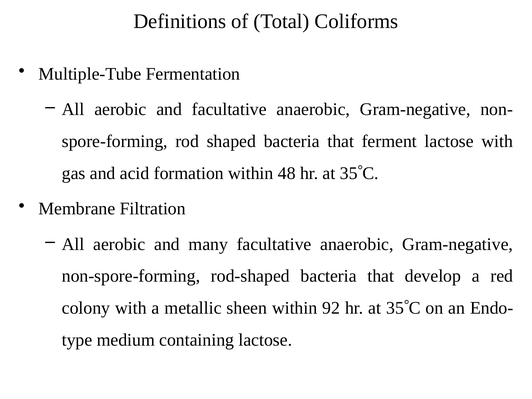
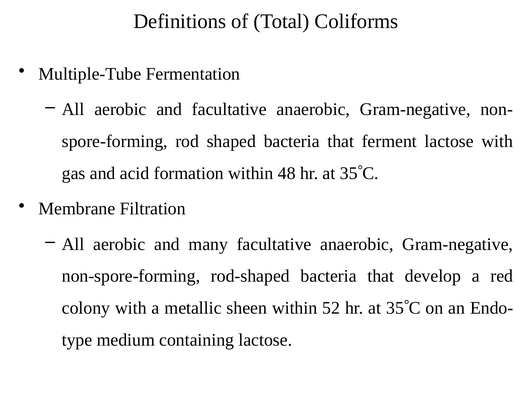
92: 92 -> 52 (331, 308)
